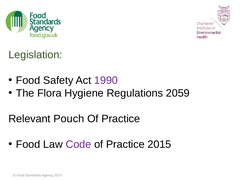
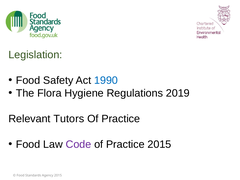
1990 colour: purple -> blue (106, 80)
2059: 2059 -> 2019 (178, 93)
Pouch: Pouch -> Tutors (69, 119)
